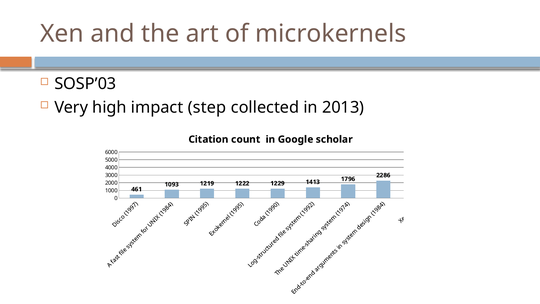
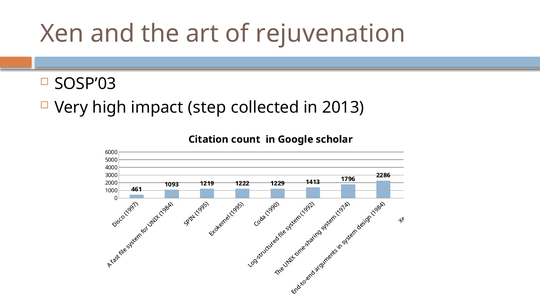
microkernels: microkernels -> rejuvenation (331, 34)
